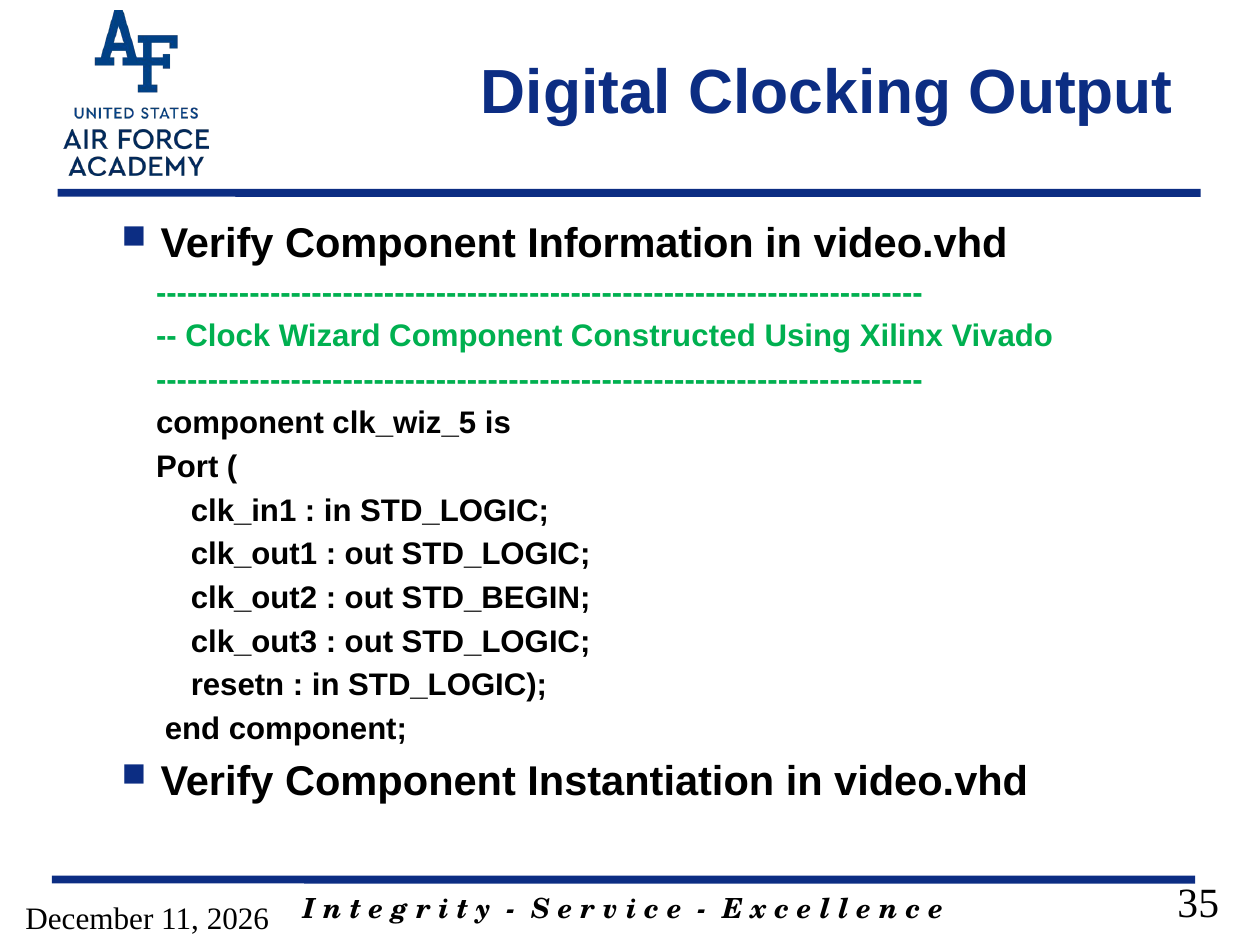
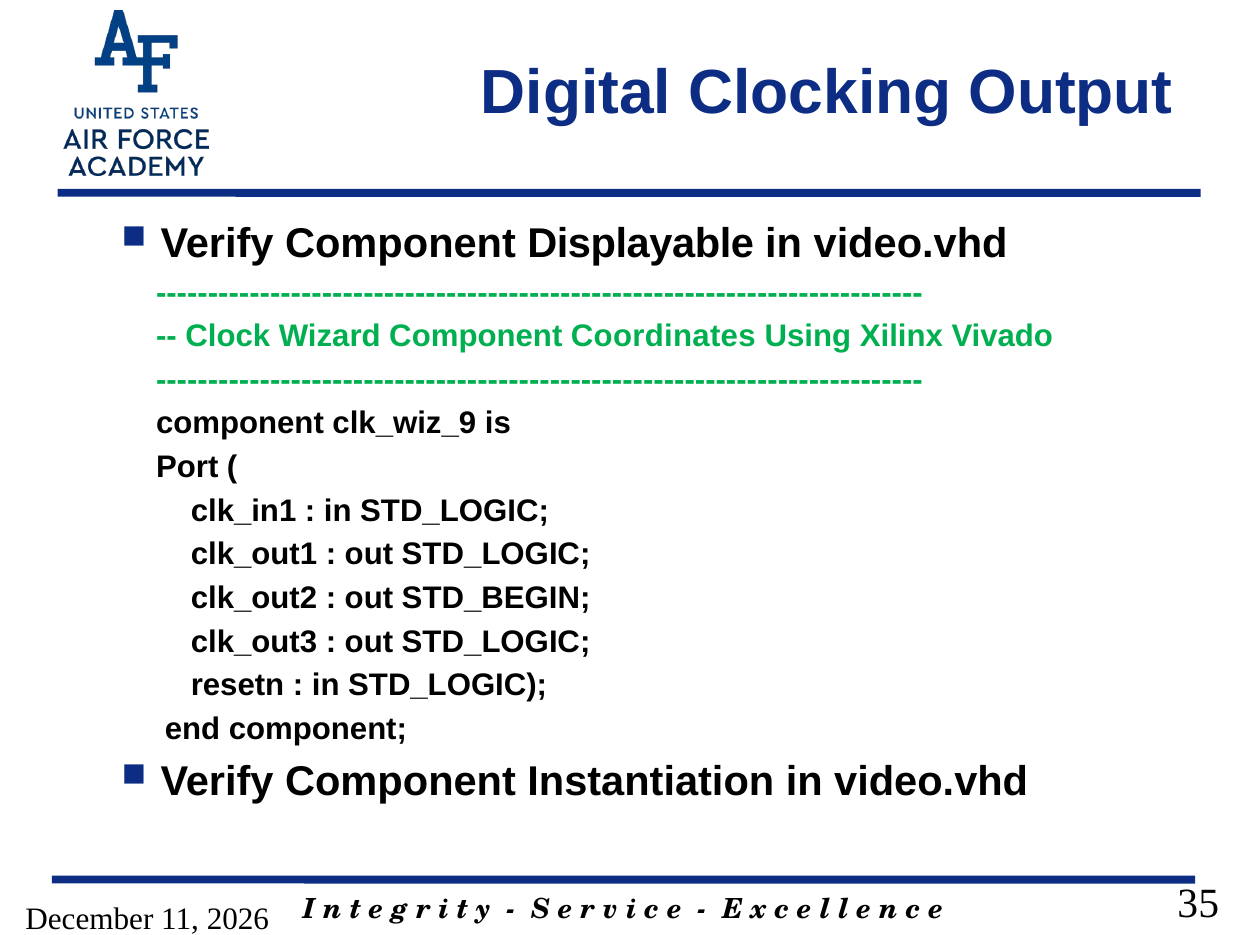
Information: Information -> Displayable (641, 244)
Constructed: Constructed -> Coordinates (663, 336)
clk_wiz_5: clk_wiz_5 -> clk_wiz_9 (404, 424)
